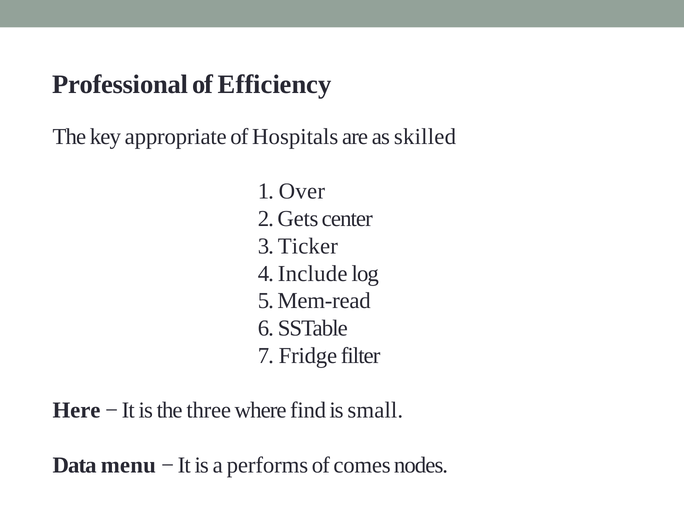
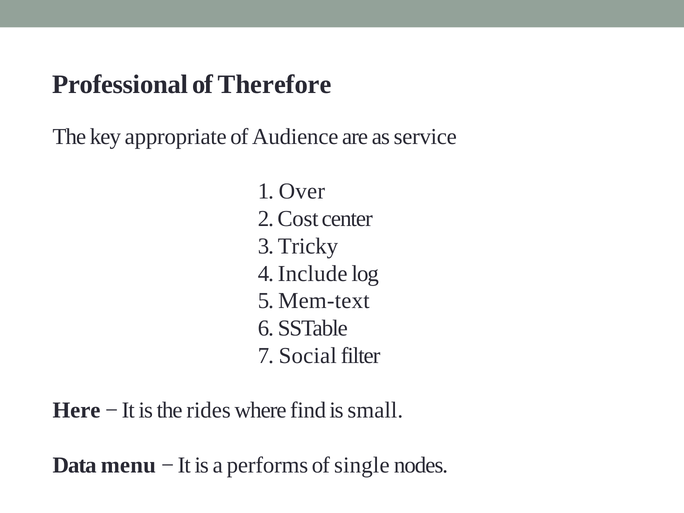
Efficiency: Efficiency -> Therefore (275, 85)
Hospitals: Hospitals -> Audience (295, 137)
skilled: skilled -> service (425, 137)
Gets: Gets -> Cost (298, 219)
Ticker: Ticker -> Tricky (308, 246)
Mem-read: Mem-read -> Mem-text (324, 301)
Fridge: Fridge -> Social (308, 356)
three: three -> rides (209, 410)
comes: comes -> single (362, 465)
